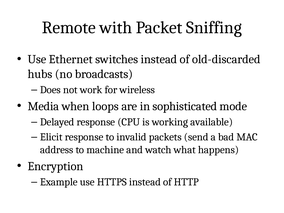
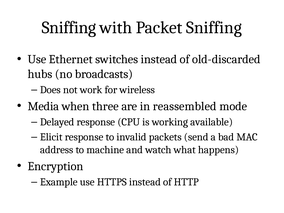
Remote: Remote -> Sniffing (69, 27)
loops: loops -> three (105, 106)
sophisticated: sophisticated -> reassembled (185, 106)
